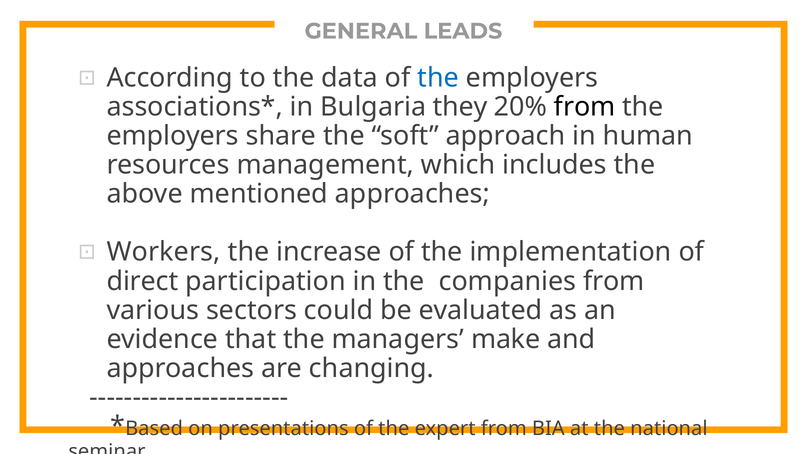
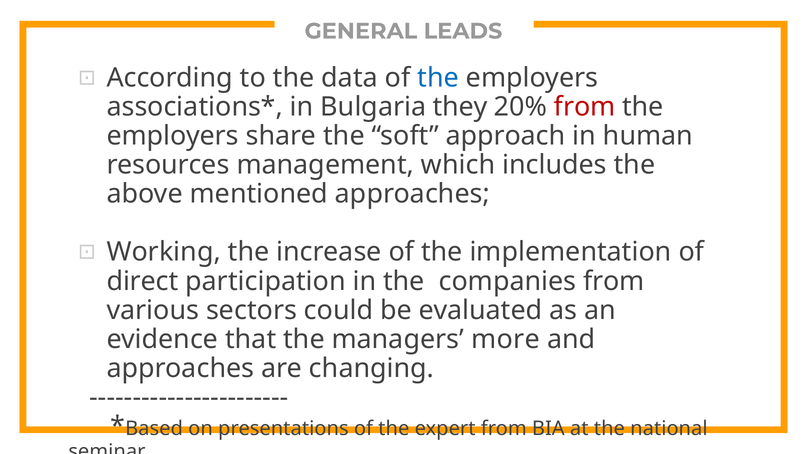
from colour: black -> red (585, 107)
Workers: Workers -> Working (164, 252)
make: make -> more (505, 339)
